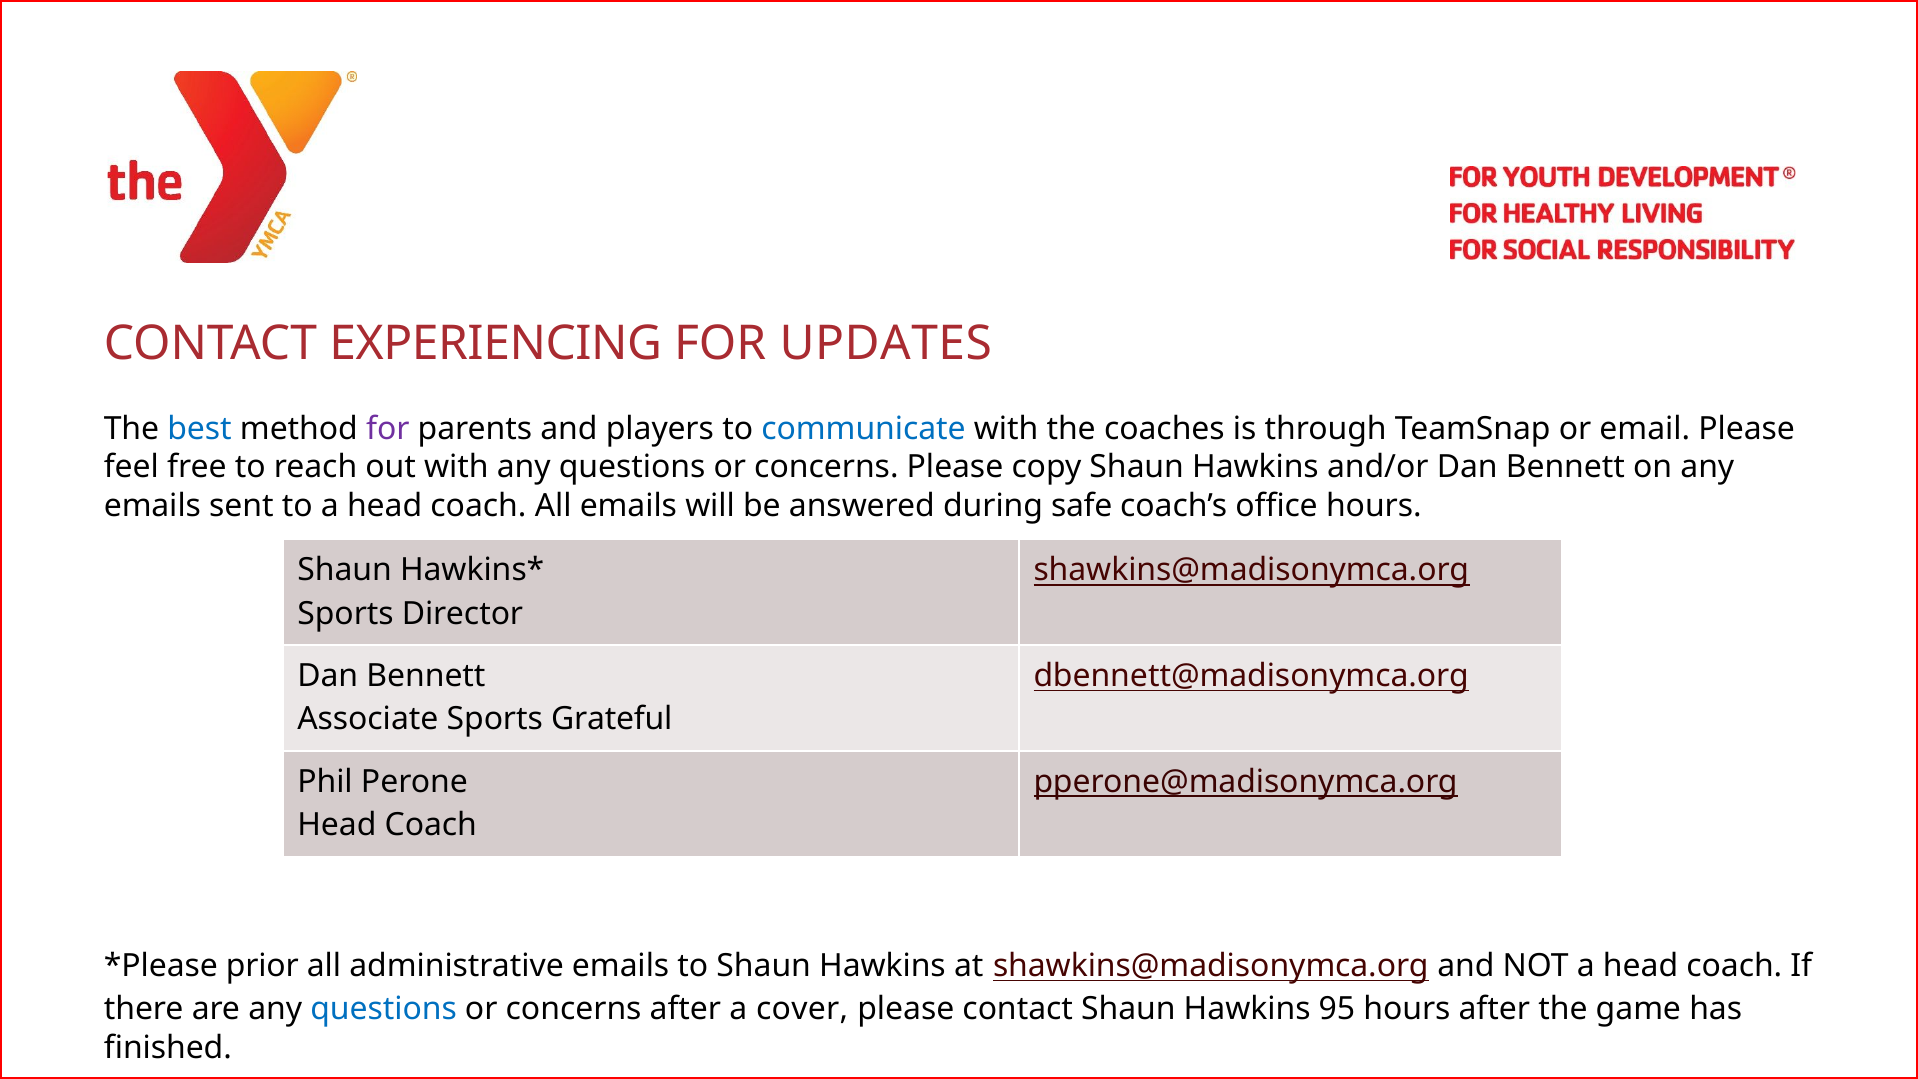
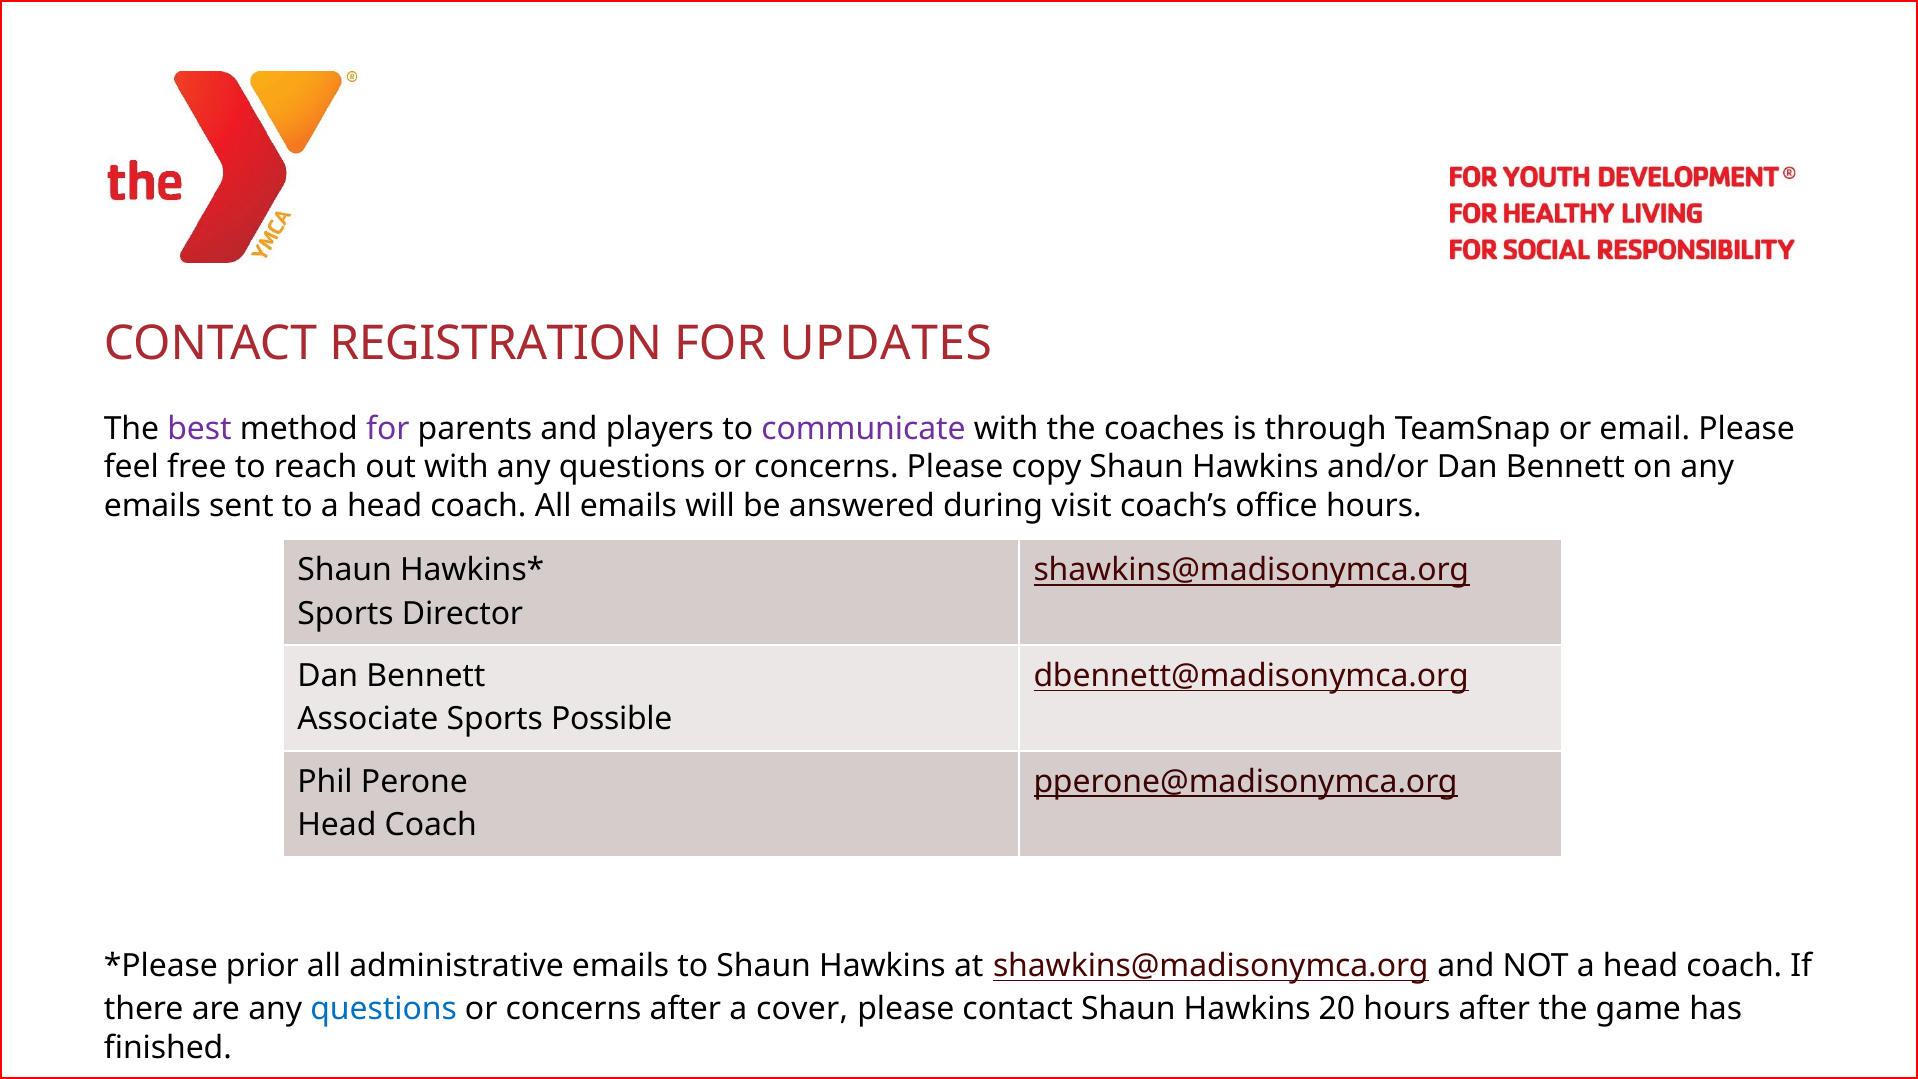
EXPERIENCING: EXPERIENCING -> REGISTRATION (496, 344)
best colour: blue -> purple (200, 429)
communicate colour: blue -> purple (864, 429)
safe: safe -> visit (1082, 506)
Grateful: Grateful -> Possible (612, 719)
95: 95 -> 20 (1337, 1009)
